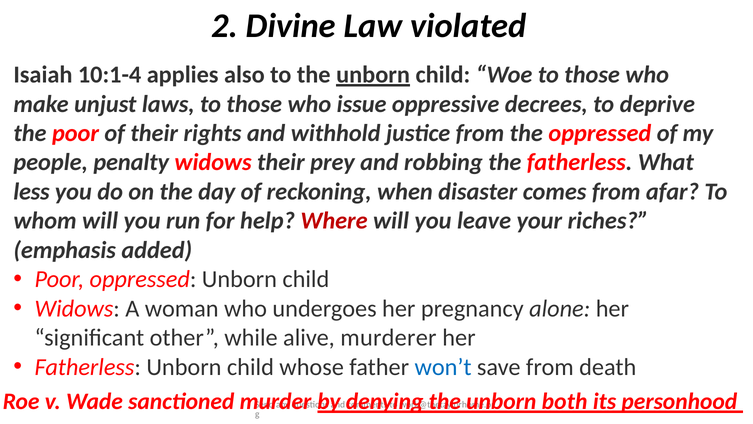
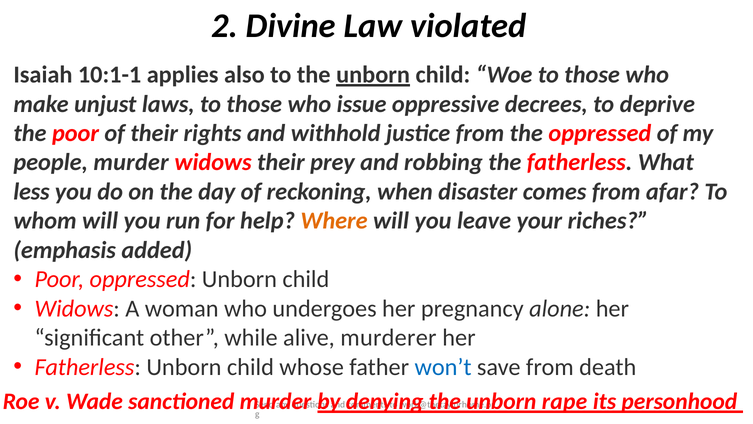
10:1-4: 10:1-4 -> 10:1-1 (110, 75)
people penalty: penalty -> murder (131, 162)
Where colour: red -> orange (334, 221)
both: both -> rape (565, 401)
